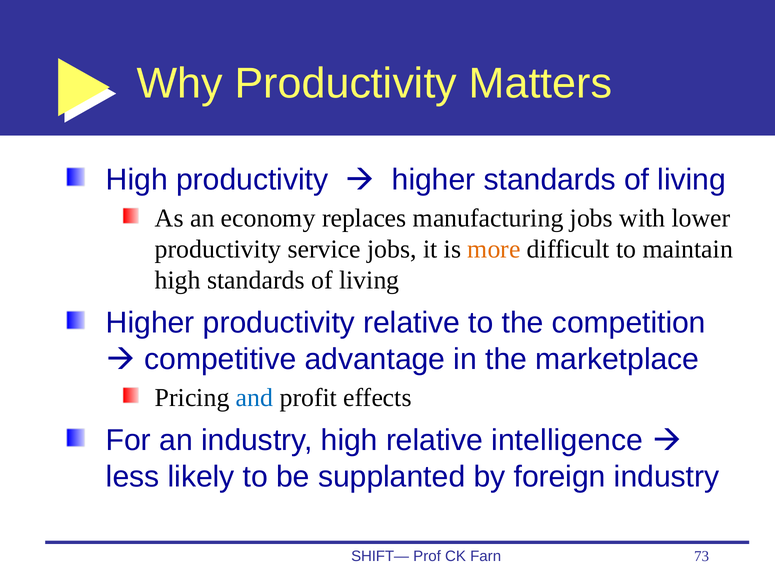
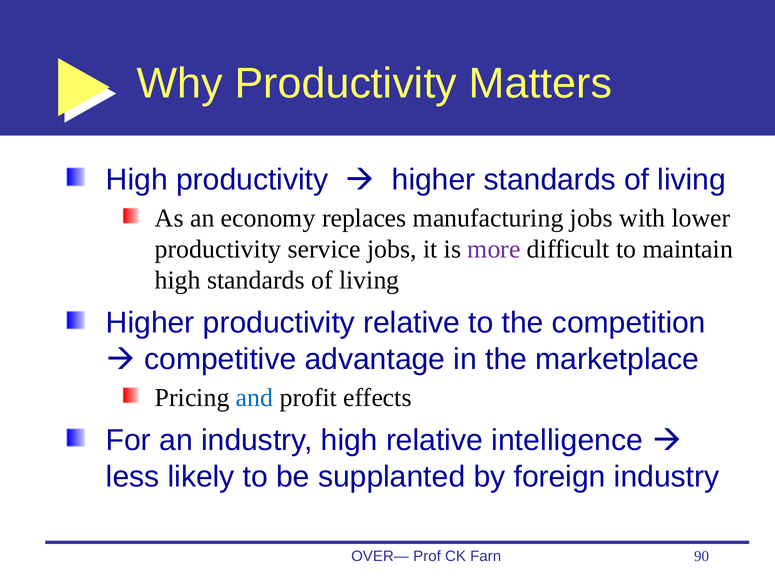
more colour: orange -> purple (494, 249)
SHIFT—: SHIFT— -> OVER— (380, 556)
73: 73 -> 90 (702, 556)
